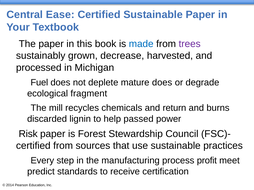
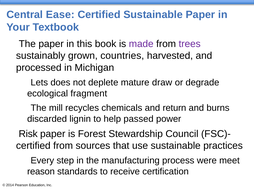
made colour: blue -> purple (141, 44)
decrease: decrease -> countries (122, 56)
Fuel: Fuel -> Lets (39, 83)
mature does: does -> draw (162, 83)
profit: profit -> were (207, 161)
predict: predict -> reason (41, 172)
